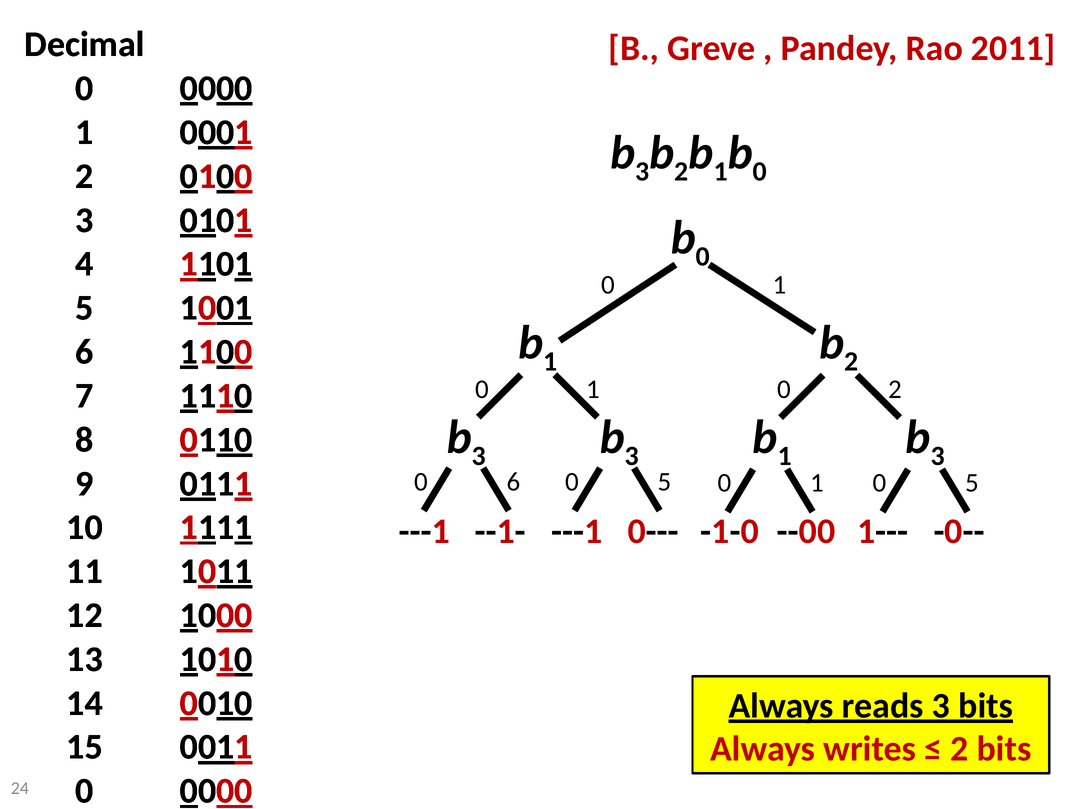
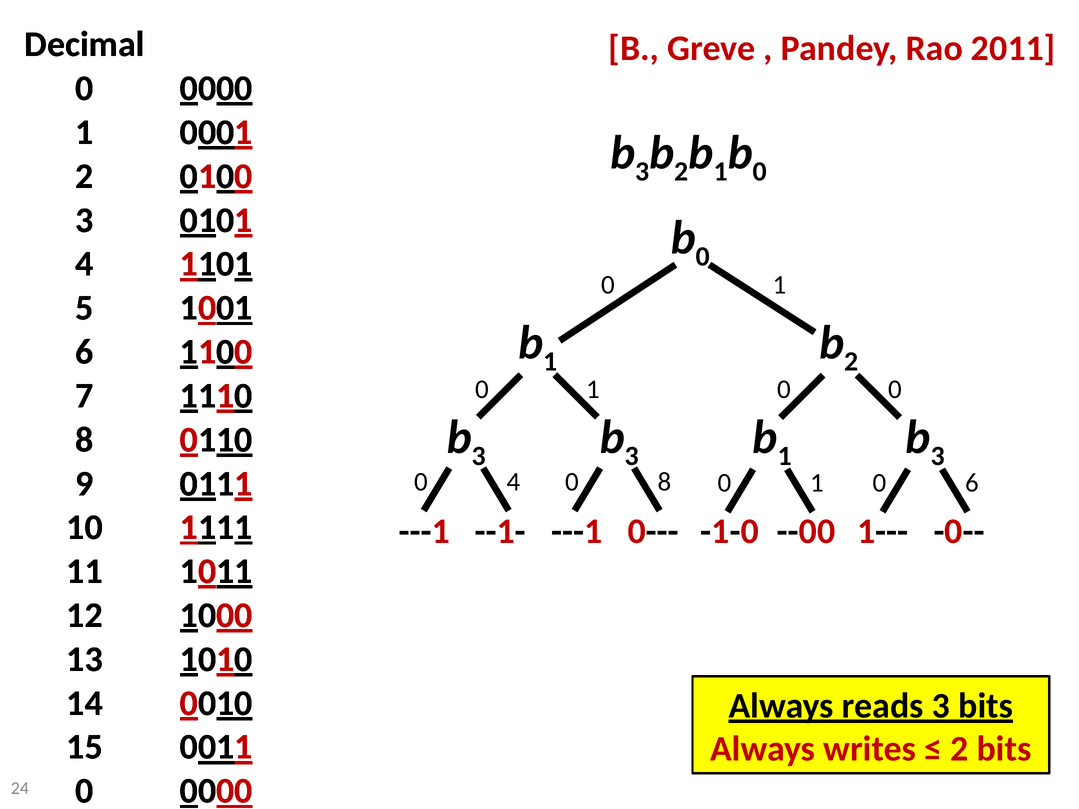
2: 2 -> 0 (895, 390)
6: 6 -> 4 (513, 482)
5: 5 -> 8 (664, 482)
5: 5 -> 6 (972, 483)
